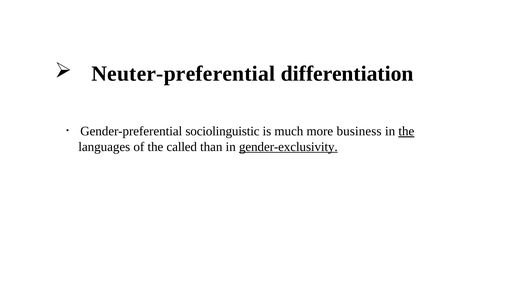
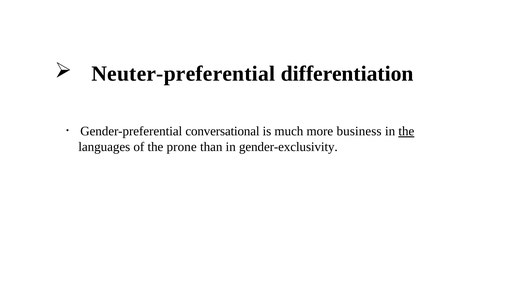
sociolinguistic: sociolinguistic -> conversational (222, 131)
called: called -> prone (182, 147)
gender-exclusivity underline: present -> none (288, 147)
